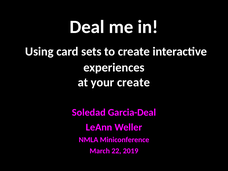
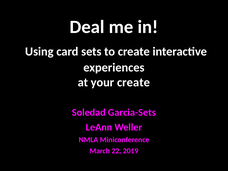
Garcia-Deal: Garcia-Deal -> Garcia-Sets (132, 112)
